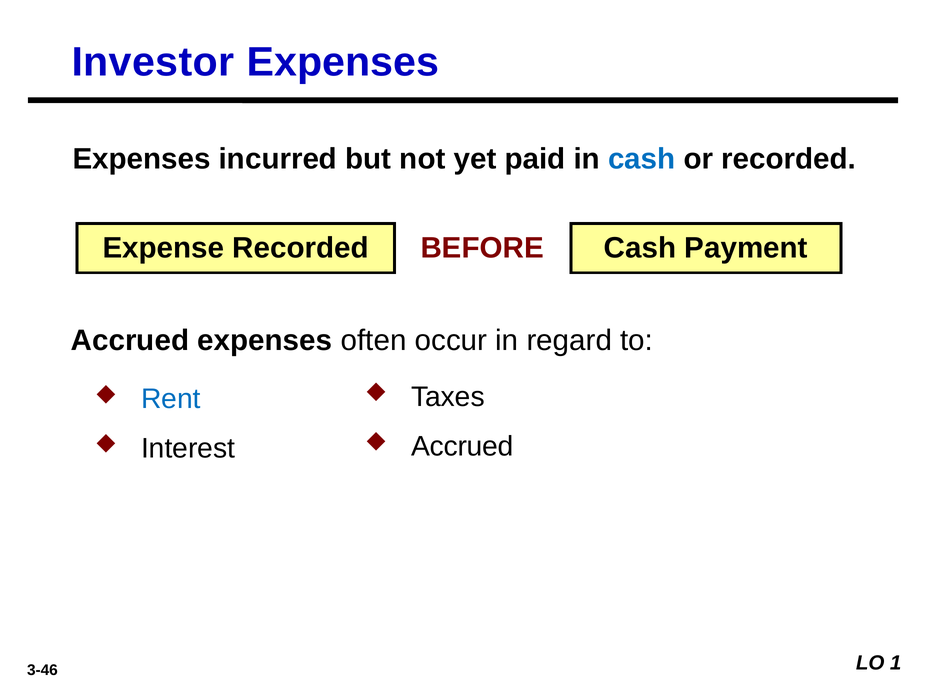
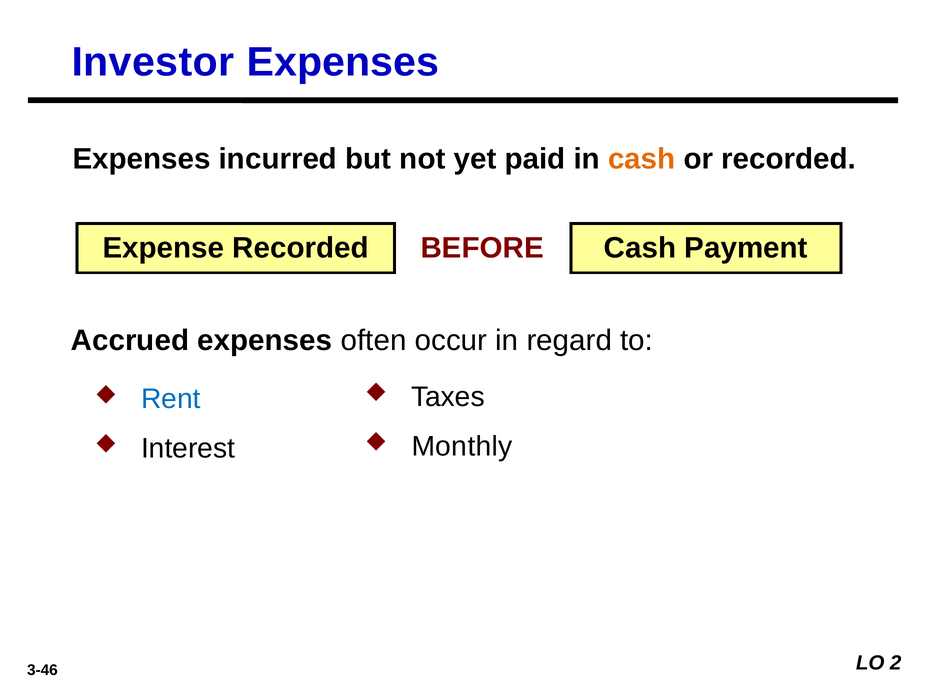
cash colour: blue -> orange (642, 159)
Accrued: Accrued -> Monthly (462, 447)
1: 1 -> 2 (896, 663)
